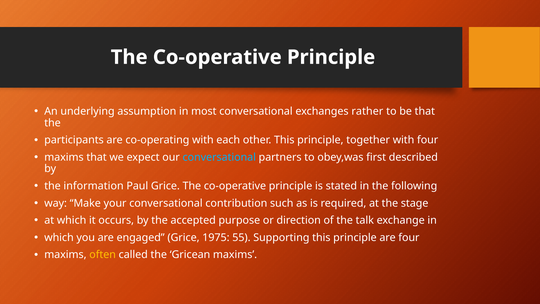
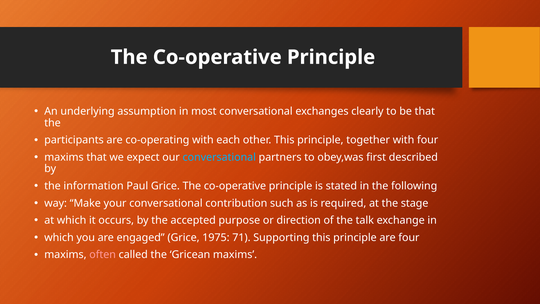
rather: rather -> clearly (367, 111)
55: 55 -> 71 (241, 237)
often colour: yellow -> pink (103, 255)
